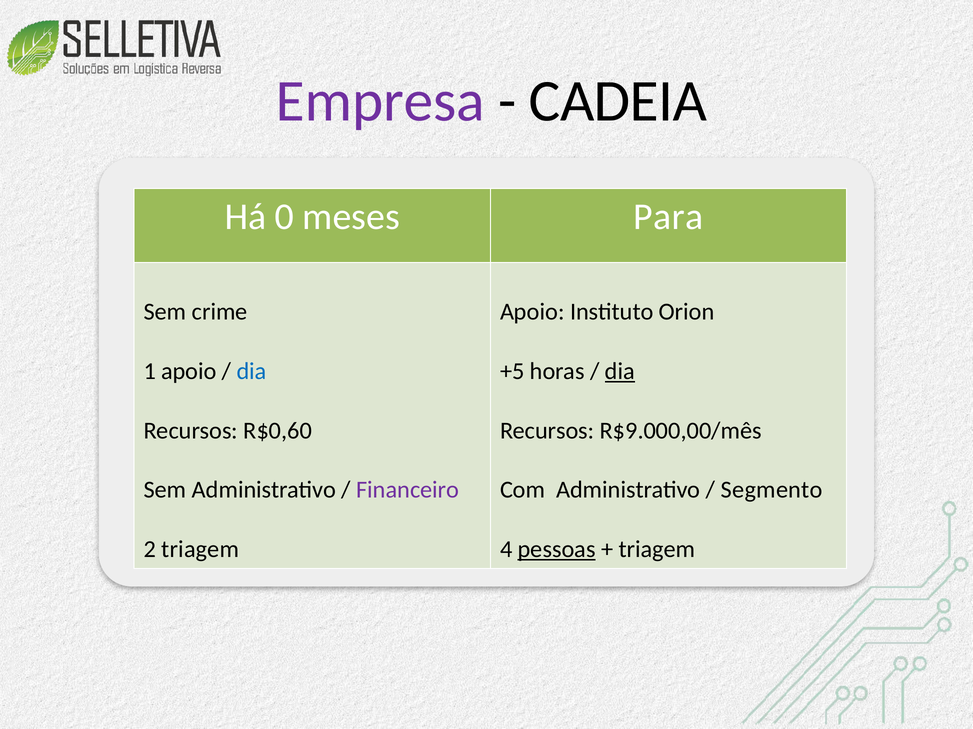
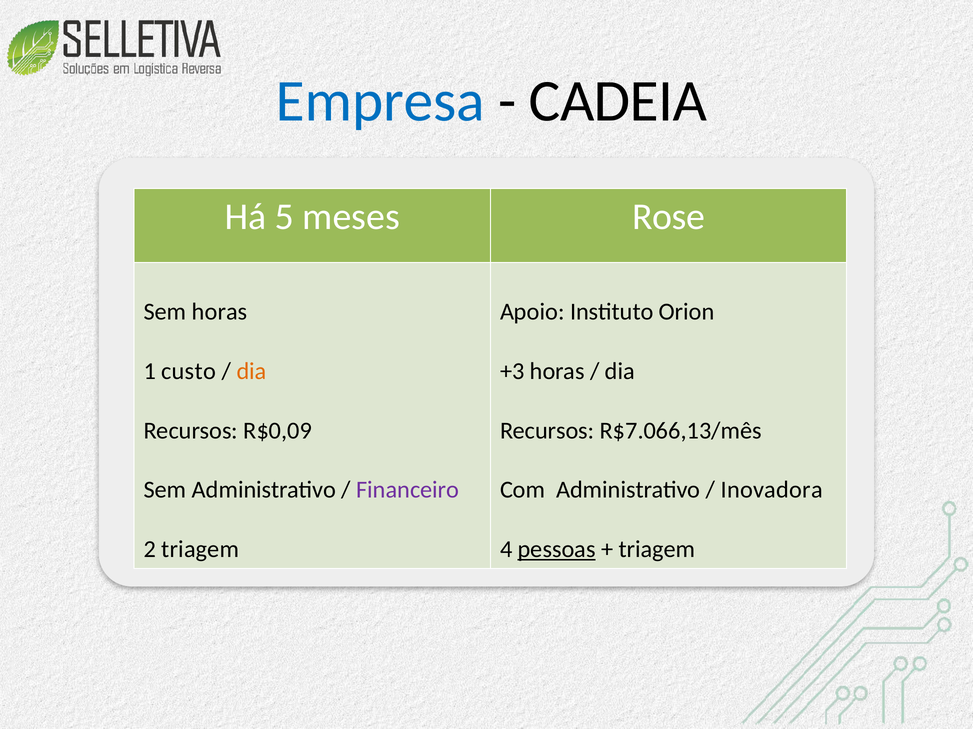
Empresa colour: purple -> blue (380, 101)
0: 0 -> 5 (284, 217)
Para: Para -> Rose (669, 217)
Sem crime: crime -> horas (220, 312)
1 apoio: apoio -> custo (189, 372)
dia colour: blue -> orange (252, 372)
+5: +5 -> +3 (512, 372)
dia underline: present -> none (620, 372)
R$0,60: R$0,60 -> R$0,09 (278, 431)
R$9.000,00/mês: R$9.000,00/mês -> R$7.066,13/mês (681, 431)
Segmento: Segmento -> Inovadora (772, 490)
